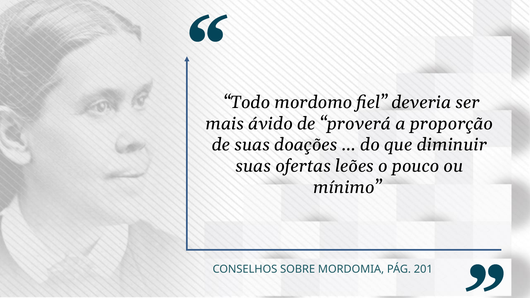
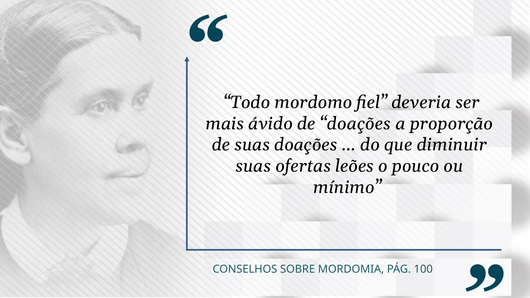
de proverá: proverá -> doações (355, 124)
201: 201 -> 100 (423, 269)
